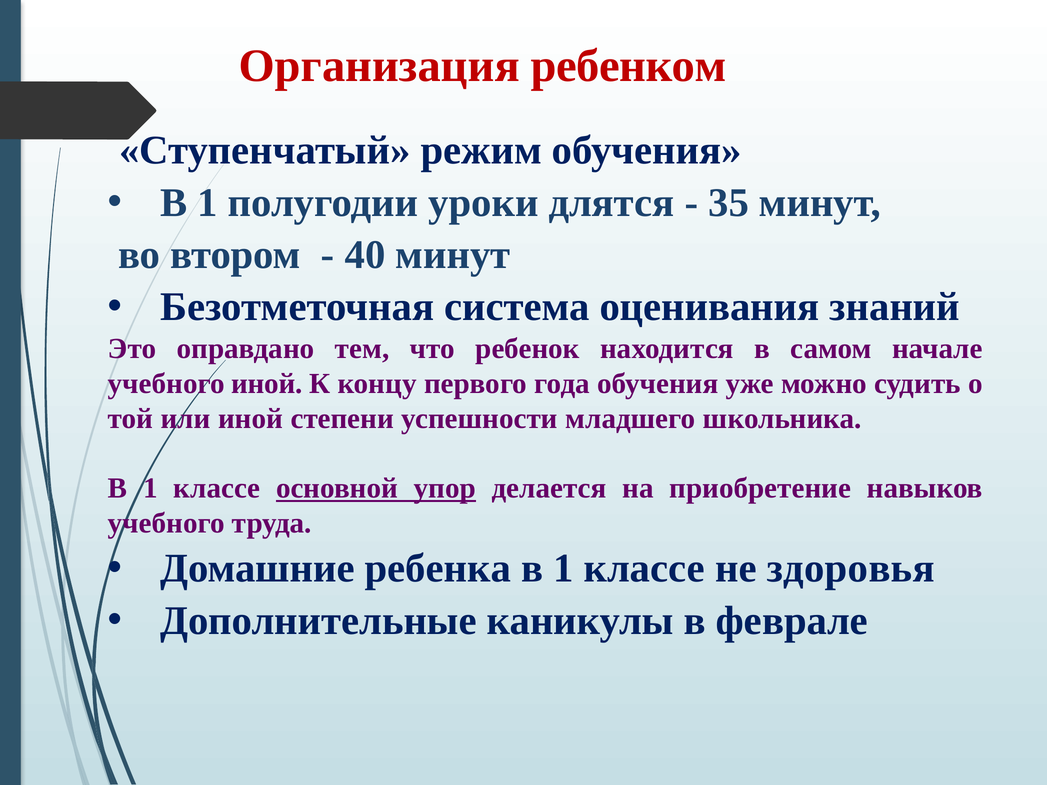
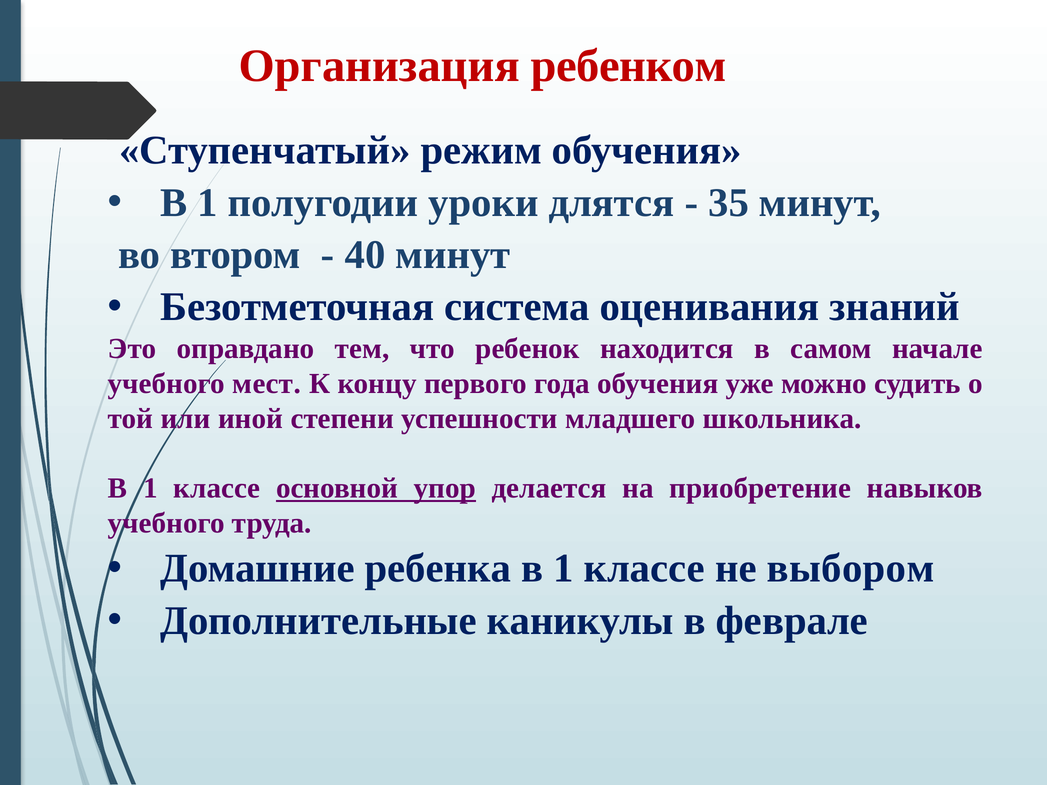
учебного иной: иной -> мест (267, 384)
здоровья: здоровья -> выбором (851, 569)
